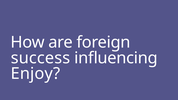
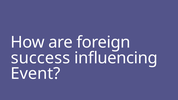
Enjoy: Enjoy -> Event (35, 74)
